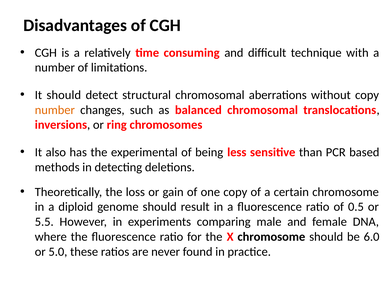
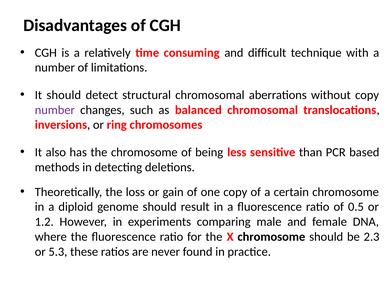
number colour: orange -> purple (55, 110)
the experimental: experimental -> chromosome (144, 152)
5.5: 5.5 -> 1.2 (44, 221)
6.0: 6.0 -> 2.3 (372, 236)
5.0: 5.0 -> 5.3 (58, 251)
